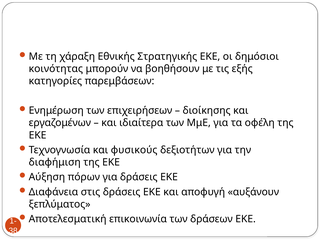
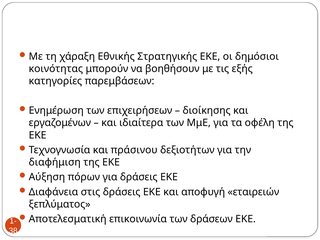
φυσικούς: φυσικούς -> πράσινου (134, 150)
αυξάνουν: αυξάνουν -> εταιρειών (253, 192)
